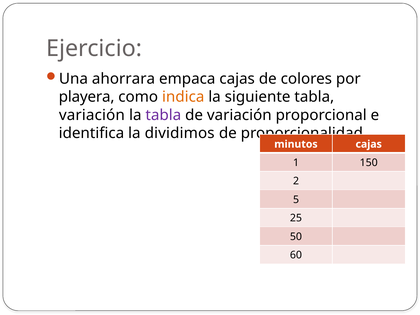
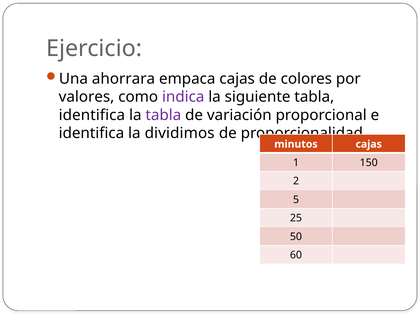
playera: playera -> valores (87, 97)
indica colour: orange -> purple (183, 97)
variación: variación -> identifica (92, 115)
